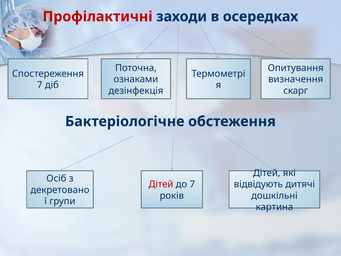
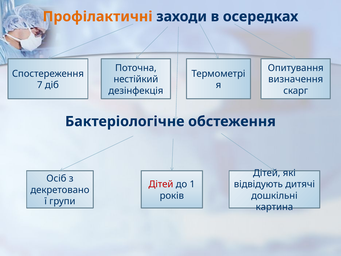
Профілактичні colour: red -> orange (98, 17)
ознаками: ознаками -> нестійкий (136, 79)
до 7: 7 -> 1 (192, 184)
